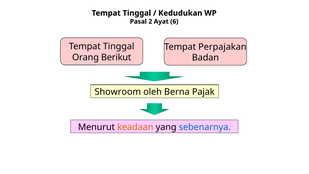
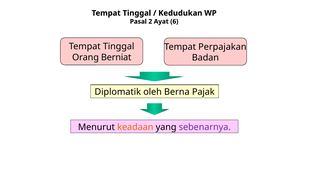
Berikut: Berikut -> Berniat (116, 57)
Showroom: Showroom -> Diplomatik (118, 92)
sebenarnya colour: blue -> purple (205, 127)
